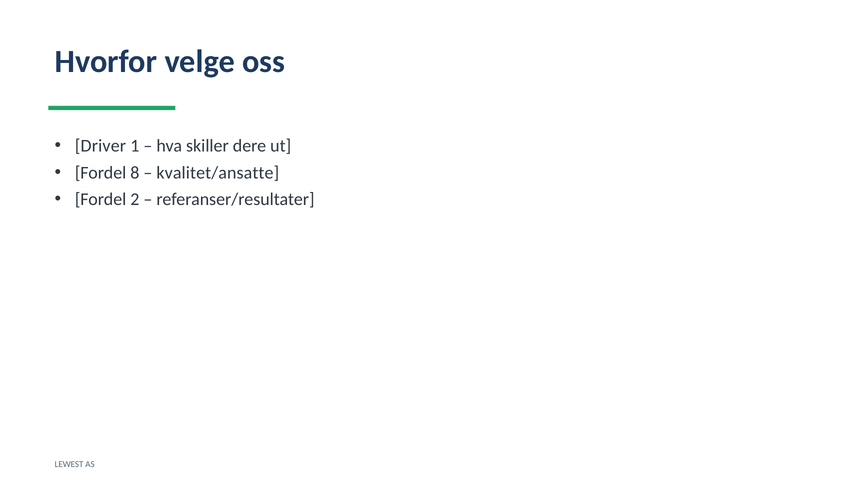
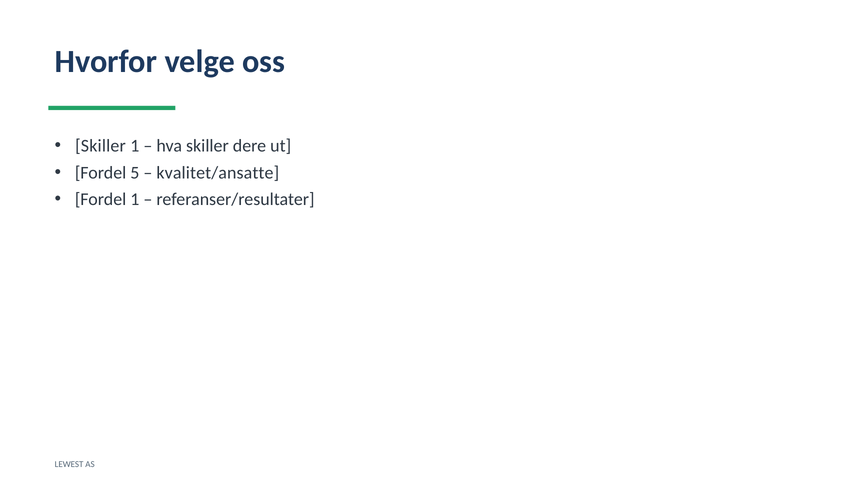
Driver: Driver -> Skiller (100, 146)
8: 8 -> 5 (135, 173)
Fordel 2: 2 -> 1 (135, 199)
